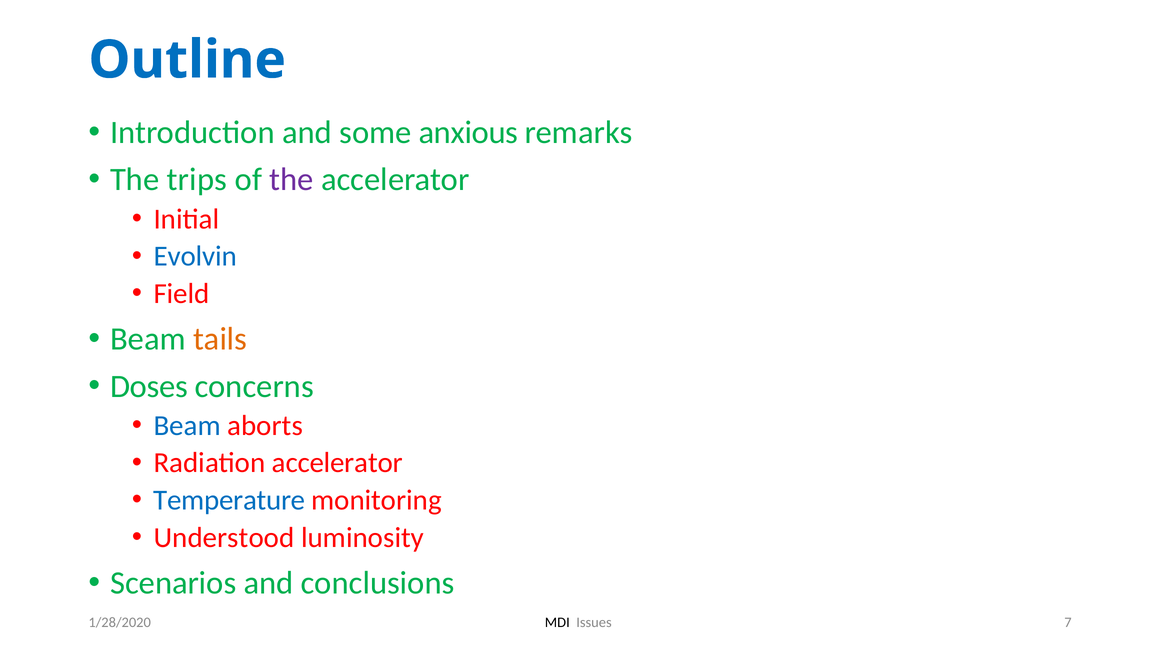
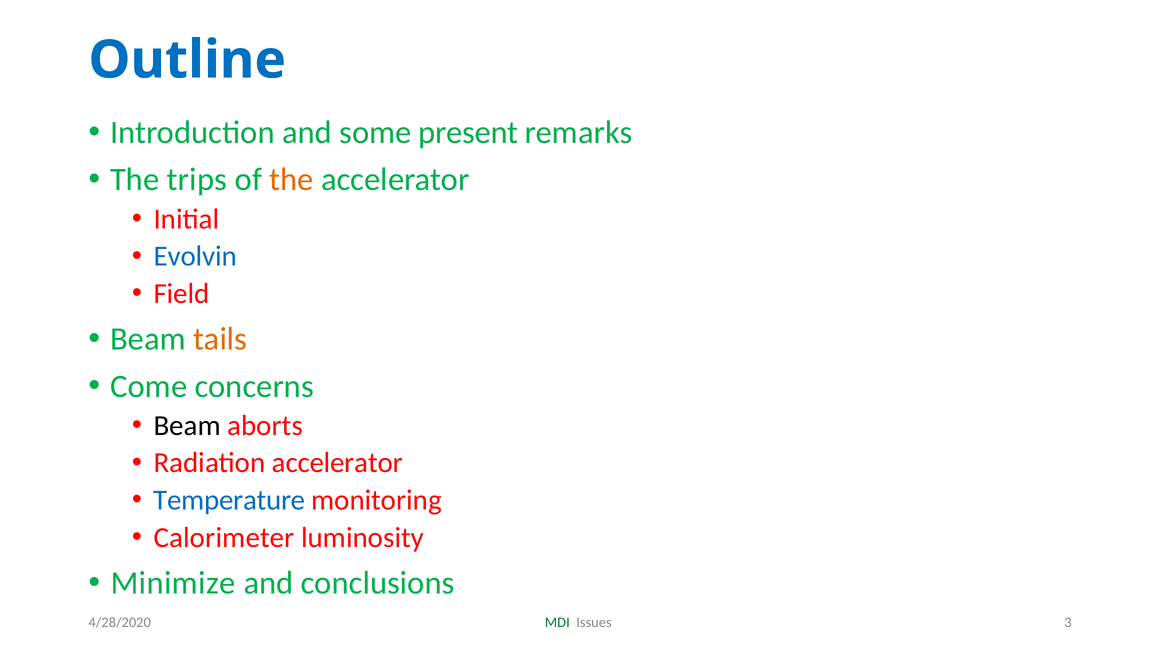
anxious: anxious -> present (468, 132)
the colour: purple -> orange (292, 180)
Doses: Doses -> Come (149, 387)
Beam colour: blue -> black (187, 426)
Understood: Understood -> Calorimeter (224, 538)
Scenarios: Scenarios -> Minimize (173, 583)
MDI colour: black -> green (557, 623)
7: 7 -> 3 (1068, 623)
1/28/2020: 1/28/2020 -> 4/28/2020 (120, 623)
